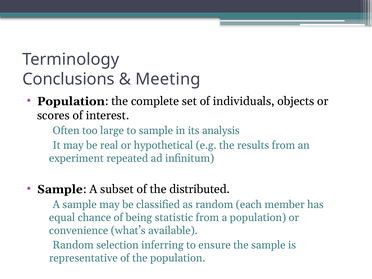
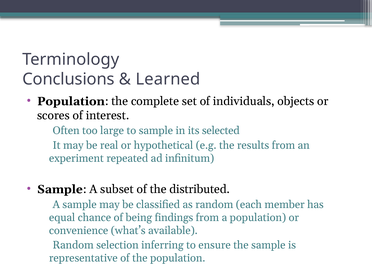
Meeting: Meeting -> Learned (168, 79)
analysis: analysis -> selected (221, 131)
statistic: statistic -> findings (174, 217)
